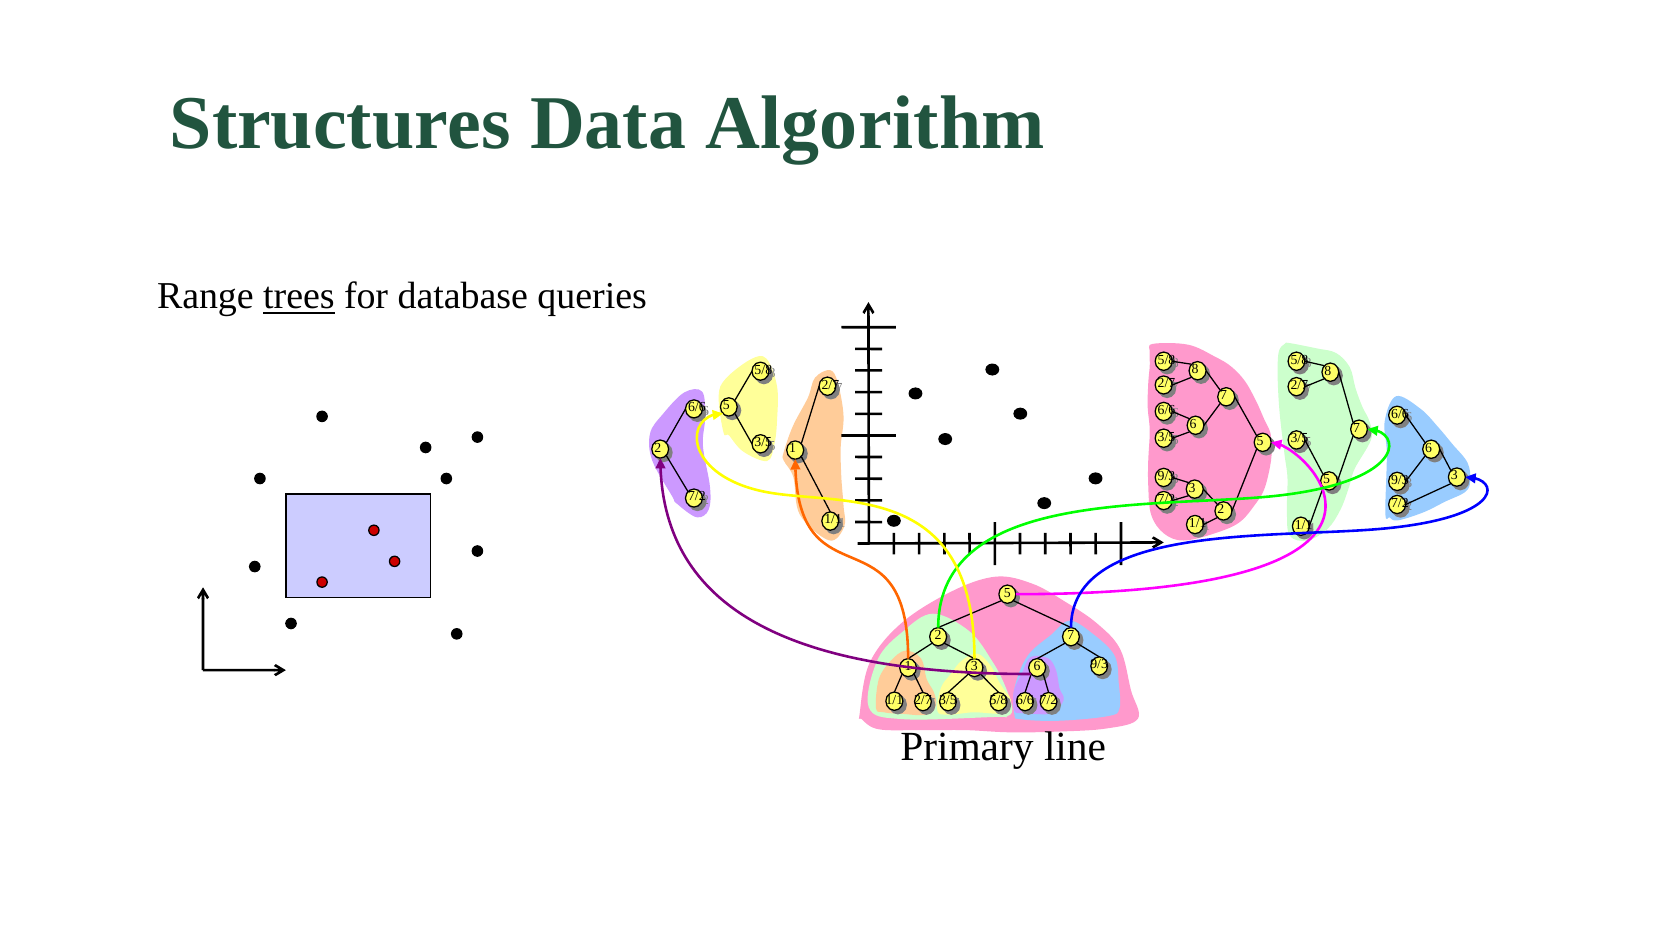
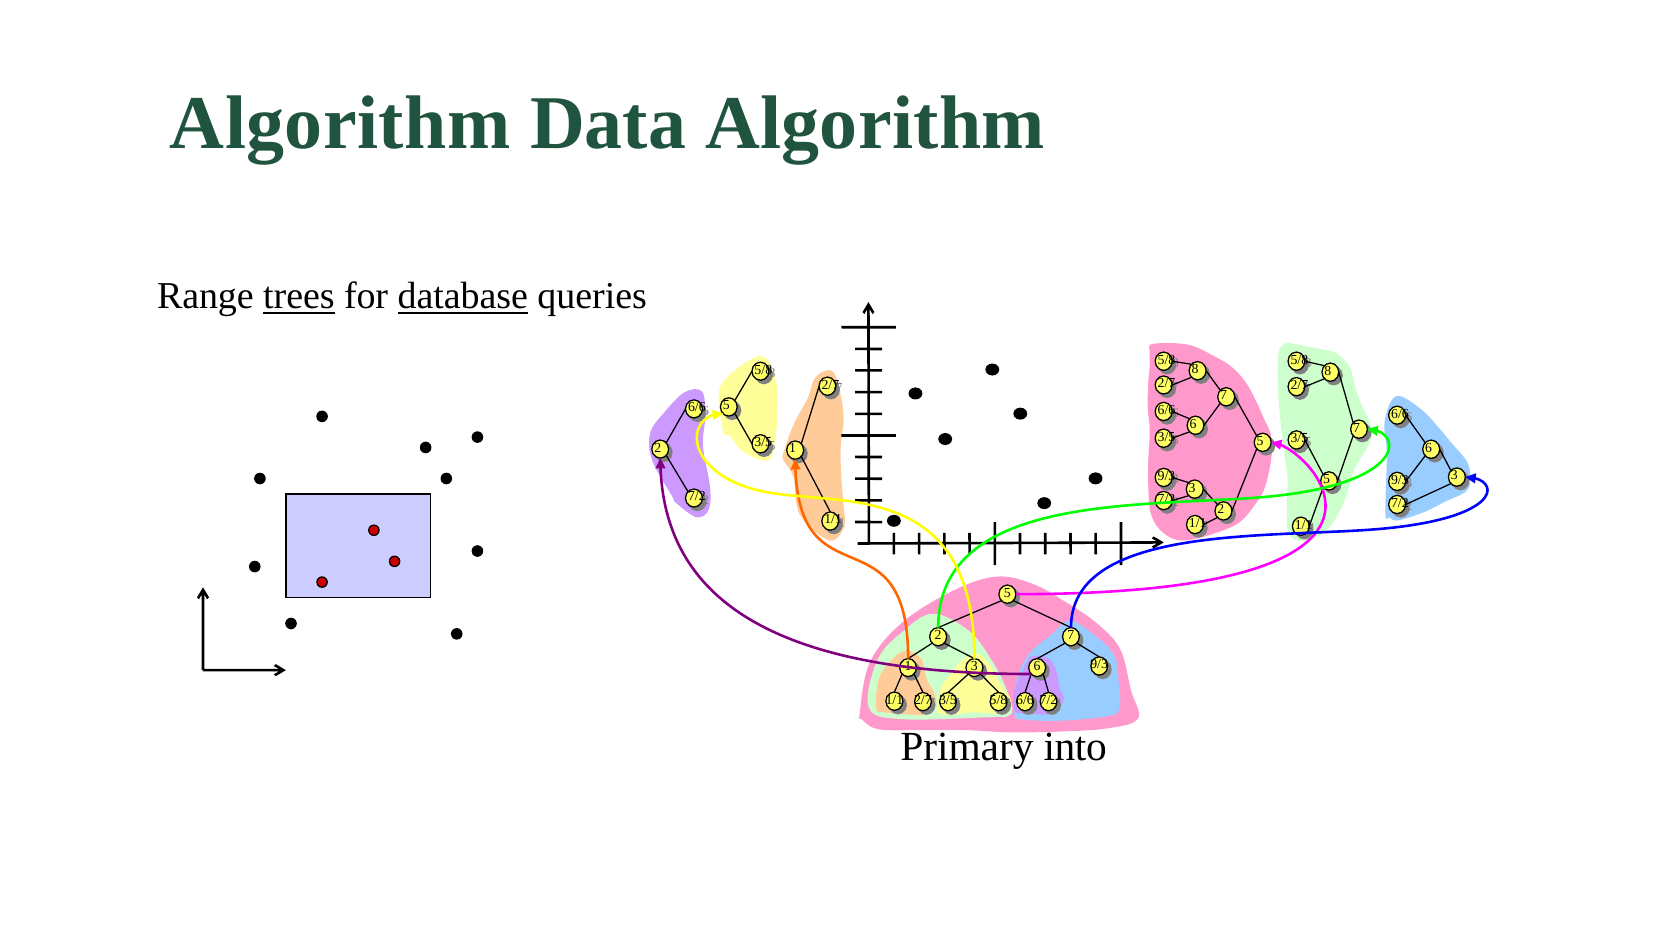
Structures: Structures -> Algorithm (340, 123)
database underline: none -> present (463, 296)
line: line -> into (1075, 747)
